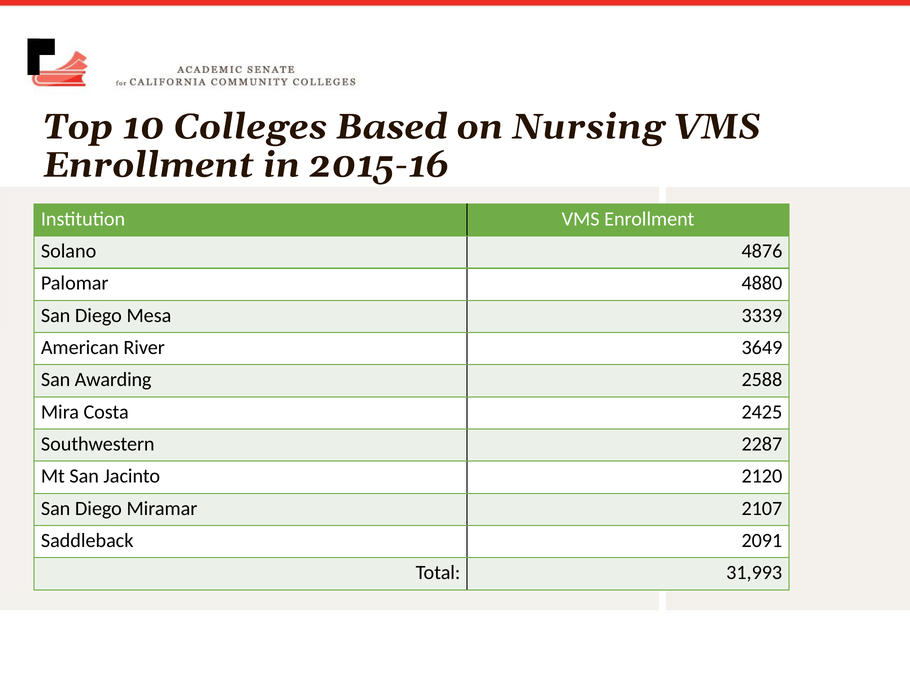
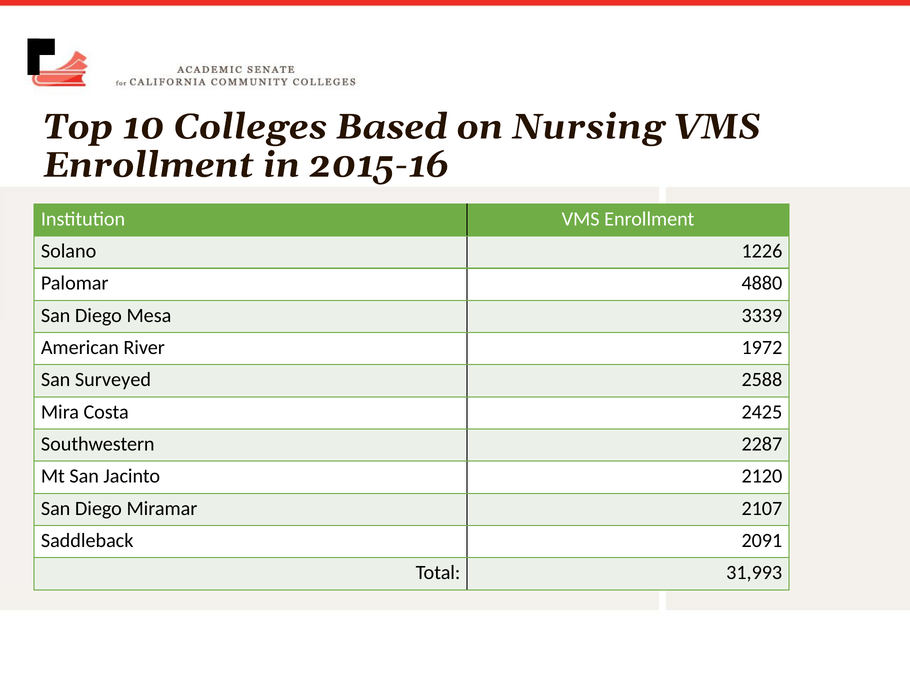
4876: 4876 -> 1226 (762, 251)
3649: 3649 -> 1972 (762, 347)
Awarding: Awarding -> Surveyed (113, 380)
